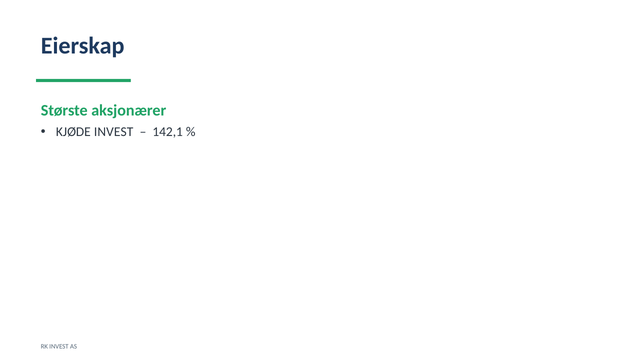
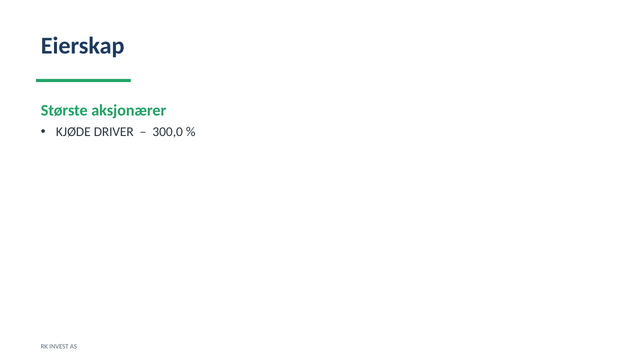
KJØDE INVEST: INVEST -> DRIVER (114, 132)
142,1: 142,1 -> 300,0 (168, 132)
